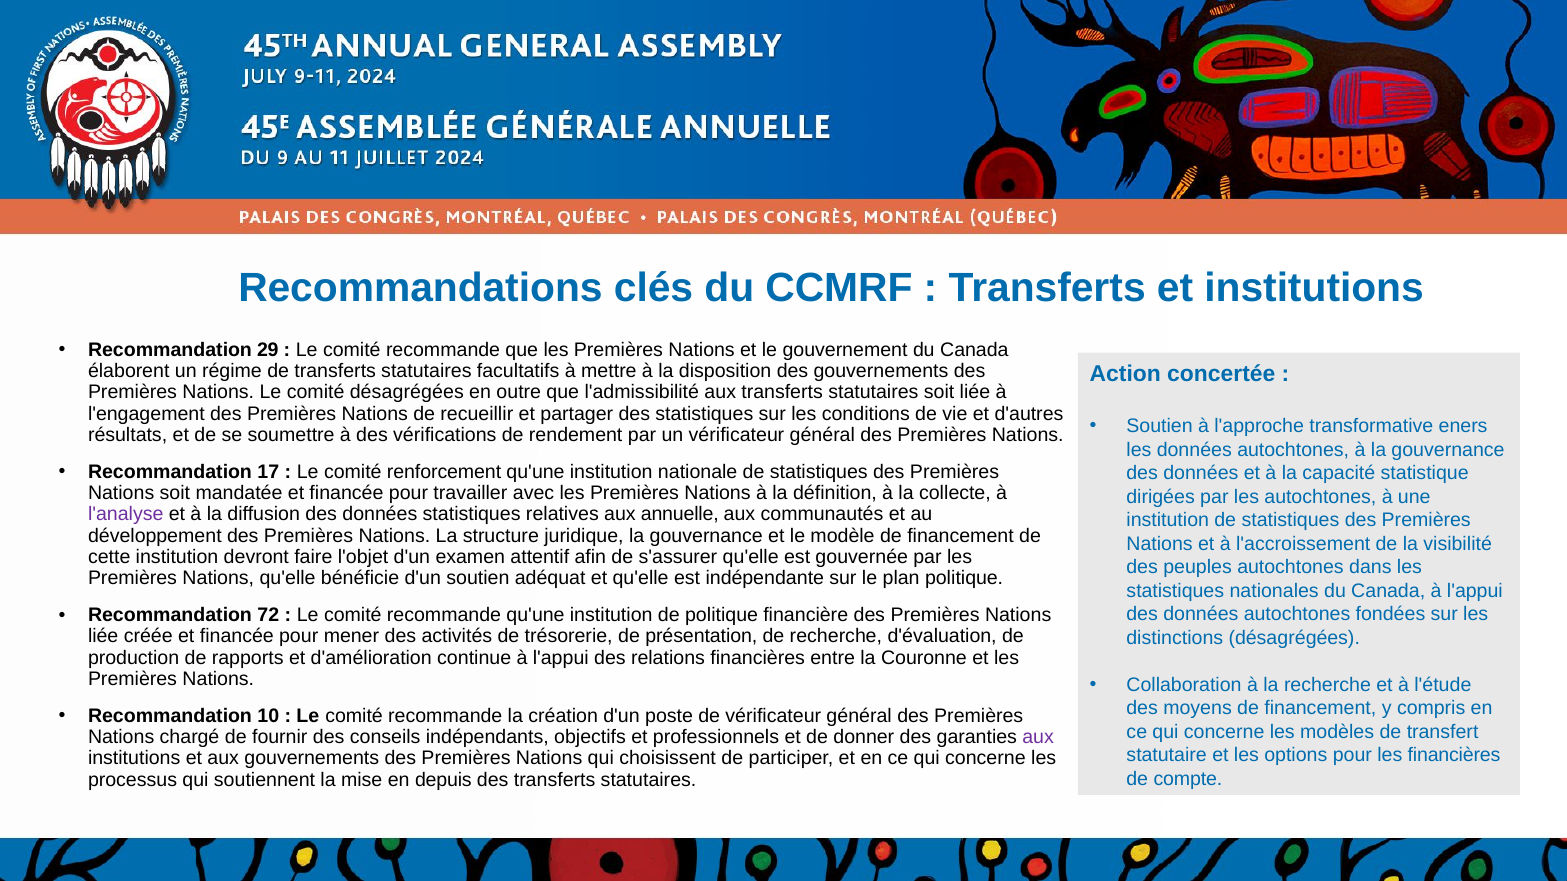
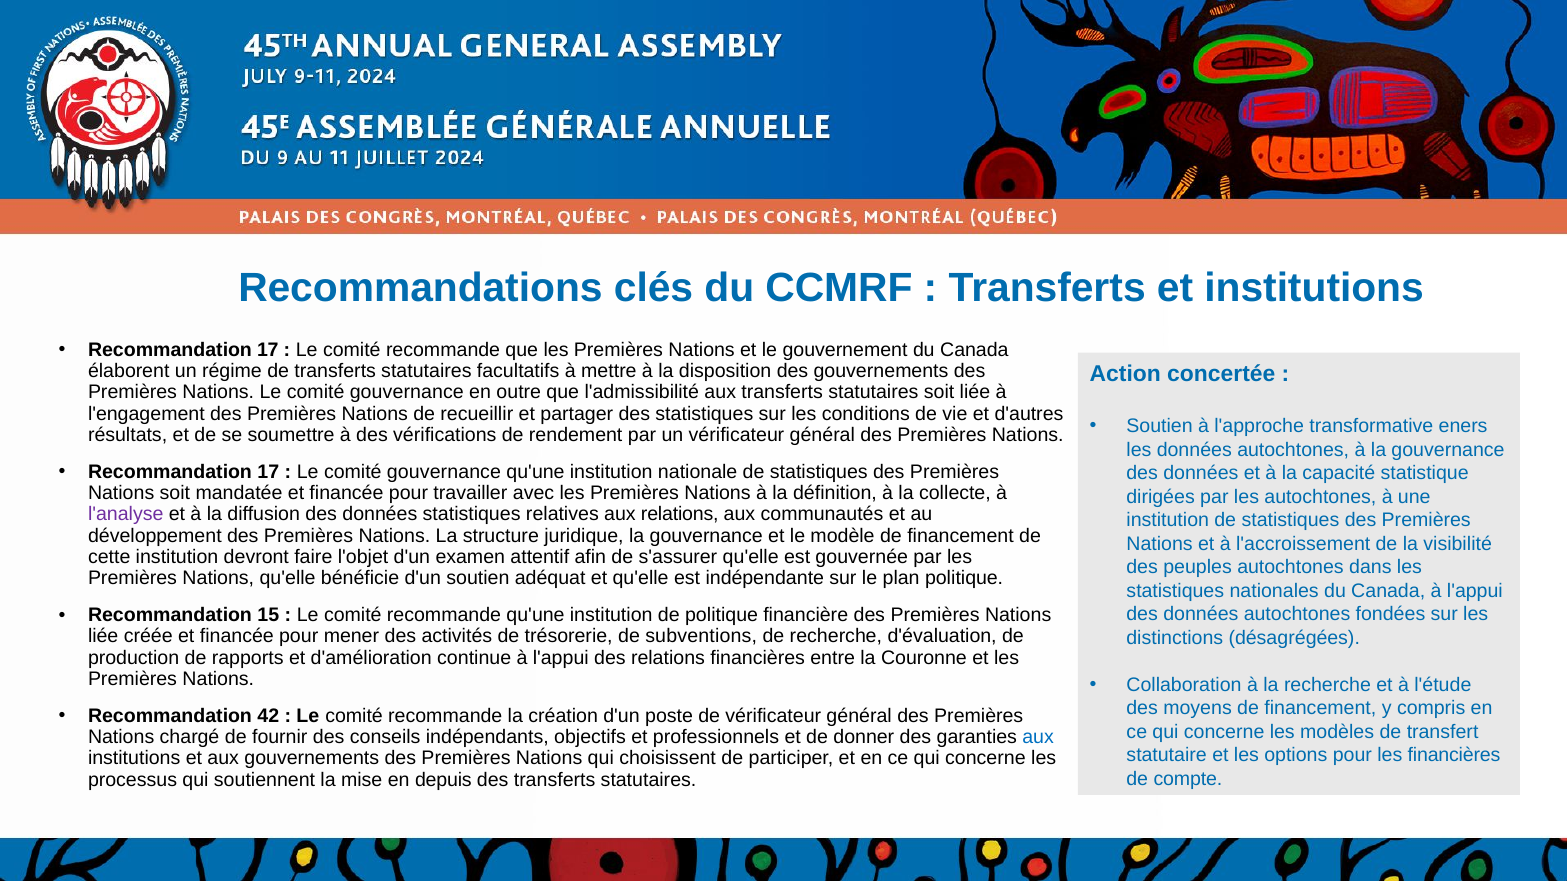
29: 29 -> 17 (268, 350)
Nations Le comité désagrégées: désagrégées -> gouvernance (407, 393)
renforcement: renforcement -> gouvernance (444, 472)
aux annuelle: annuelle -> relations (680, 515)
72: 72 -> 15 (268, 616)
présentation: présentation -> subventions (701, 637)
10: 10 -> 42 (268, 717)
aux colour: purple -> blue (1038, 738)
